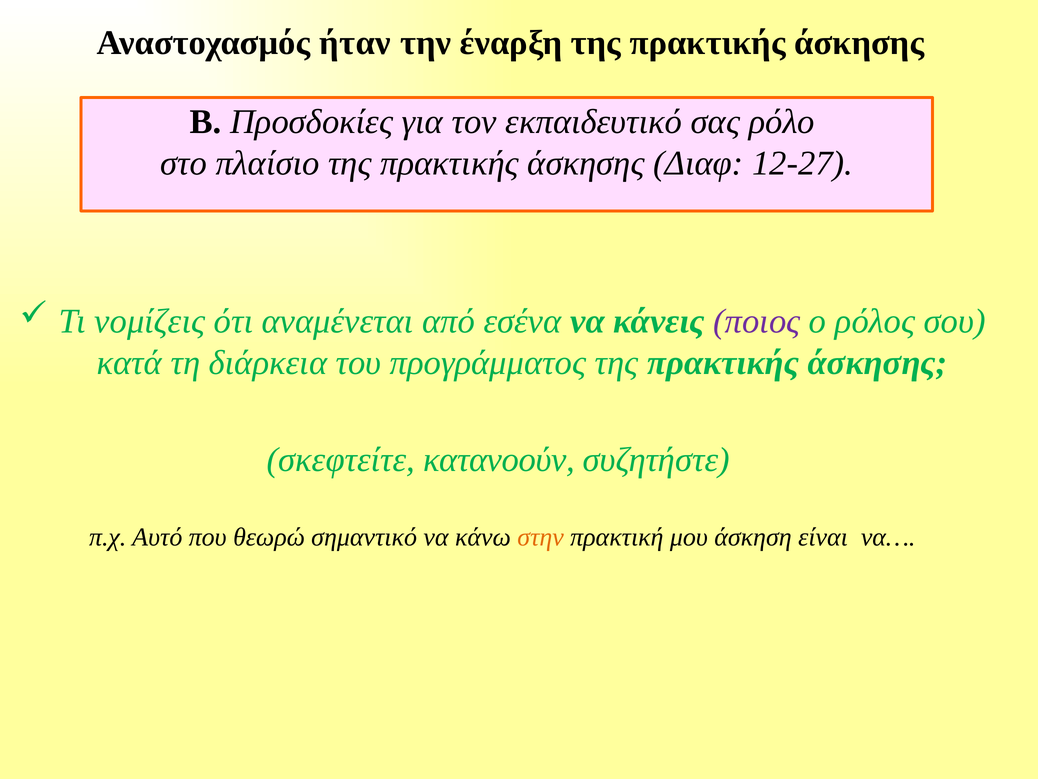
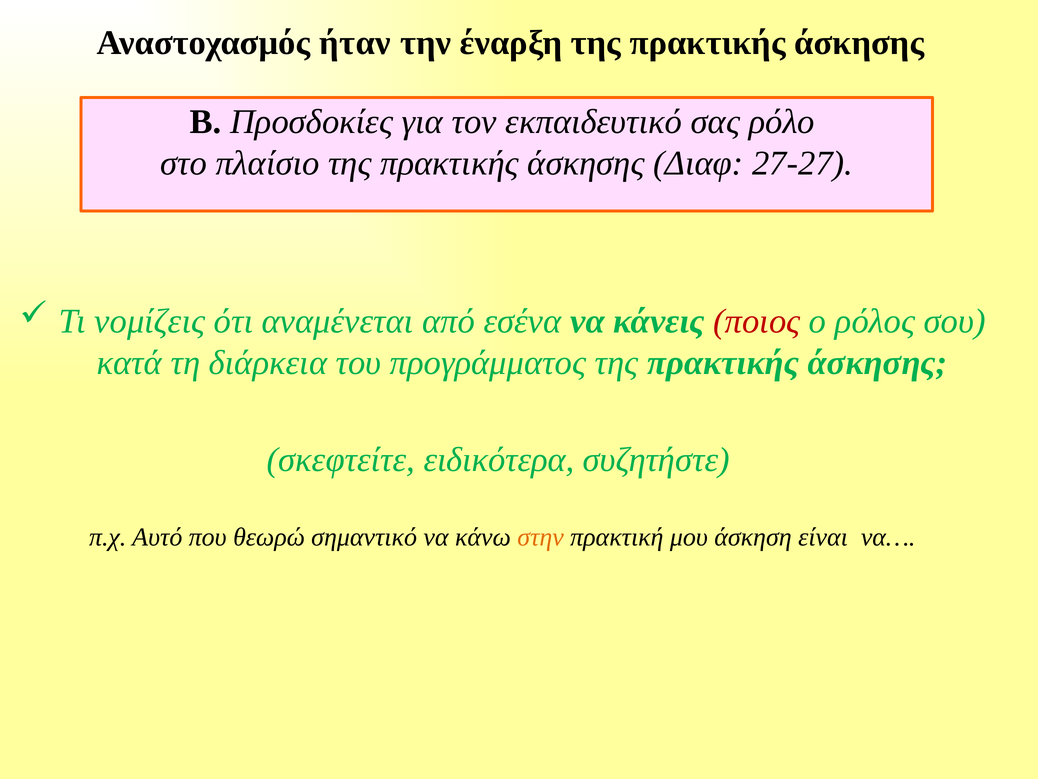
12-27: 12-27 -> 27-27 (803, 163)
ποιος colour: purple -> red (757, 321)
κατανοούν: κατανοούν -> ειδικότερα (499, 460)
